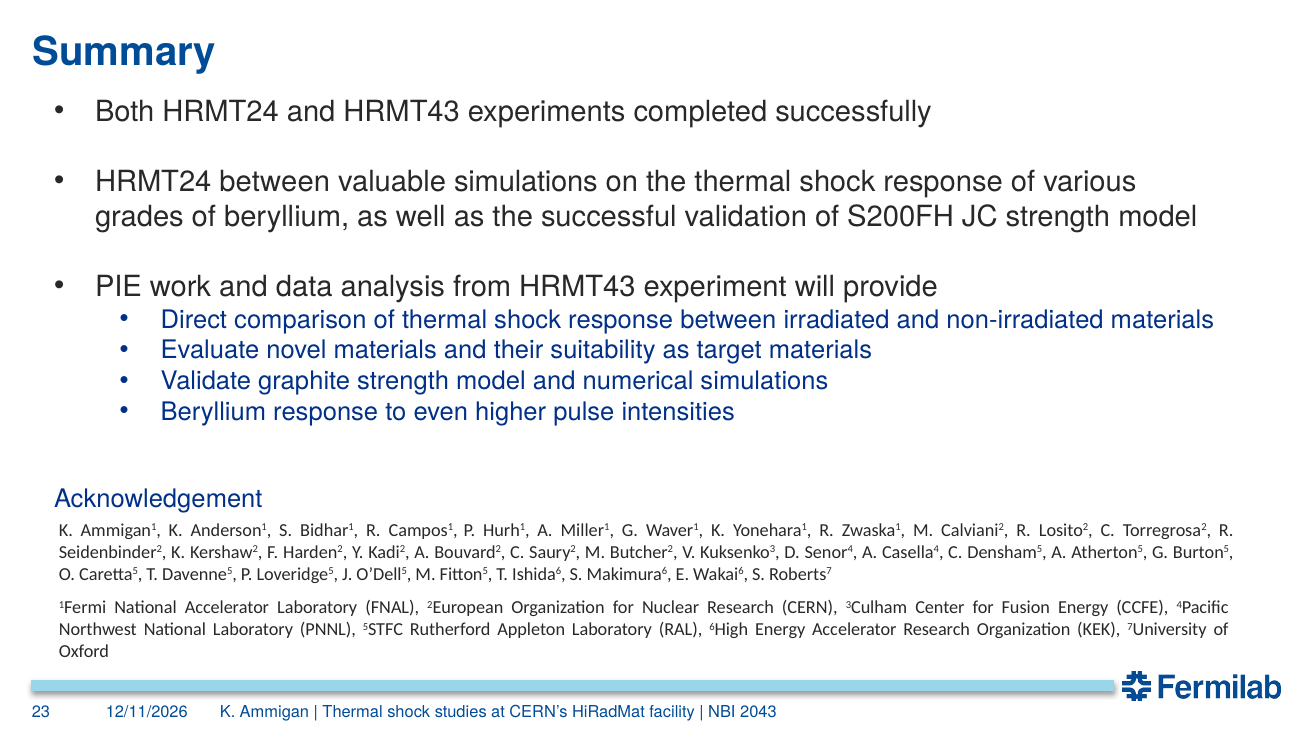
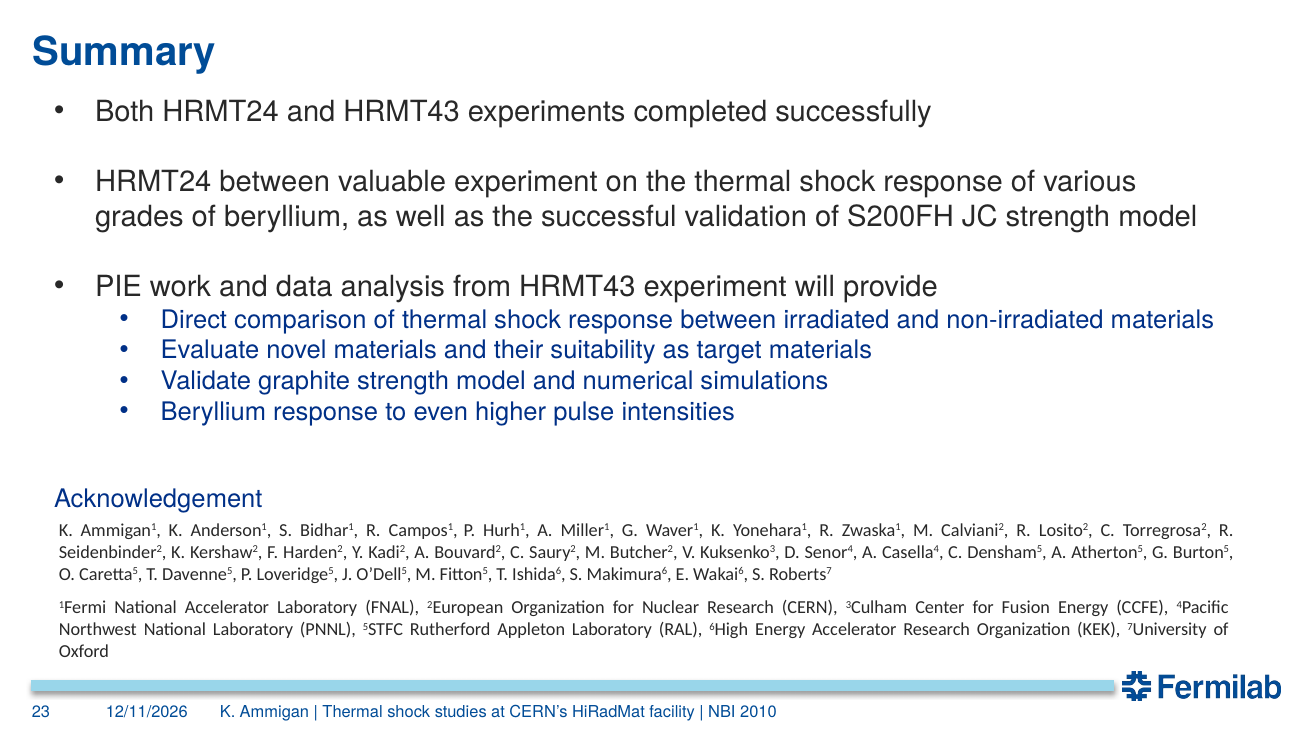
valuable simulations: simulations -> experiment (526, 182)
2043: 2043 -> 2010 (758, 711)
